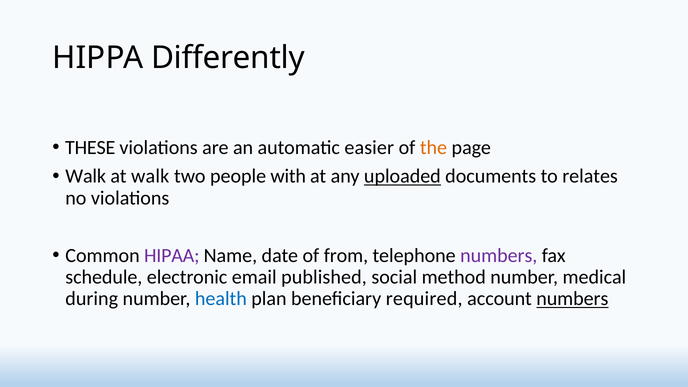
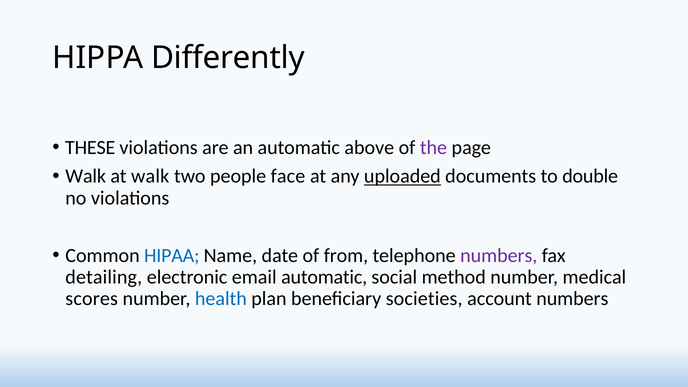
easier: easier -> above (369, 147)
the colour: orange -> purple (433, 147)
with: with -> face (288, 176)
relates: relates -> double (590, 176)
HIPAA colour: purple -> blue (172, 256)
schedule: schedule -> detailing (104, 277)
email published: published -> automatic (324, 277)
during: during -> scores (92, 299)
required: required -> societies (424, 299)
numbers underline: present -> none (572, 299)
